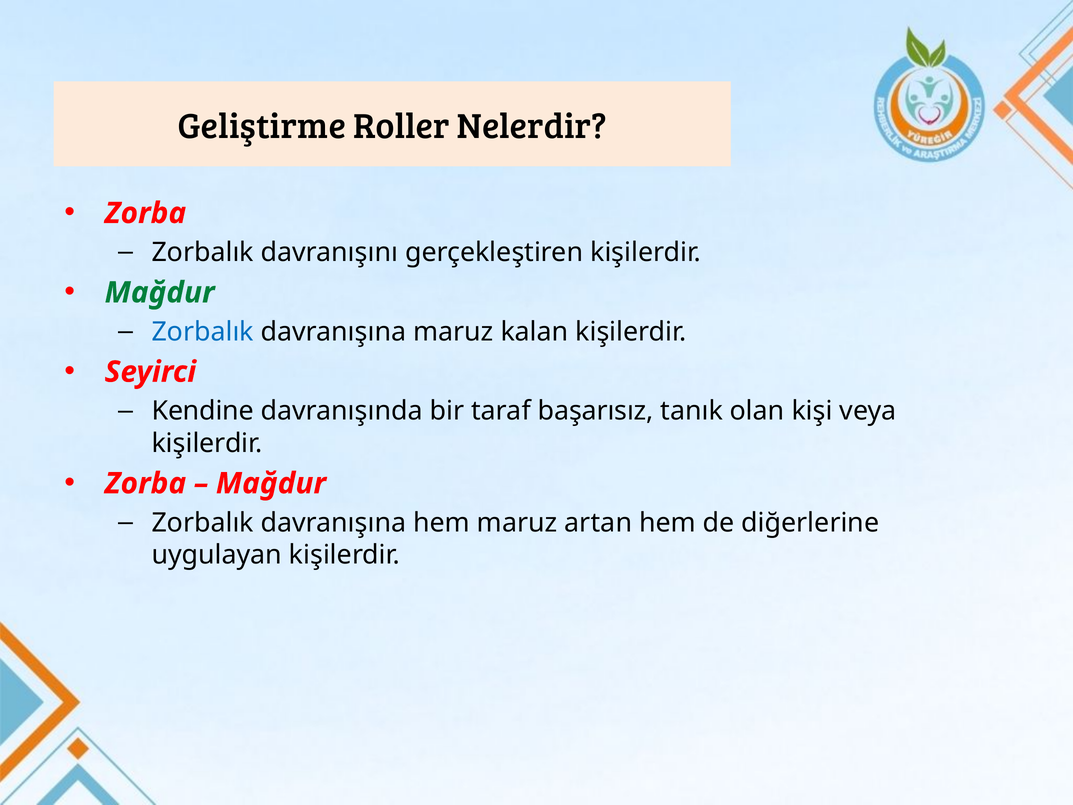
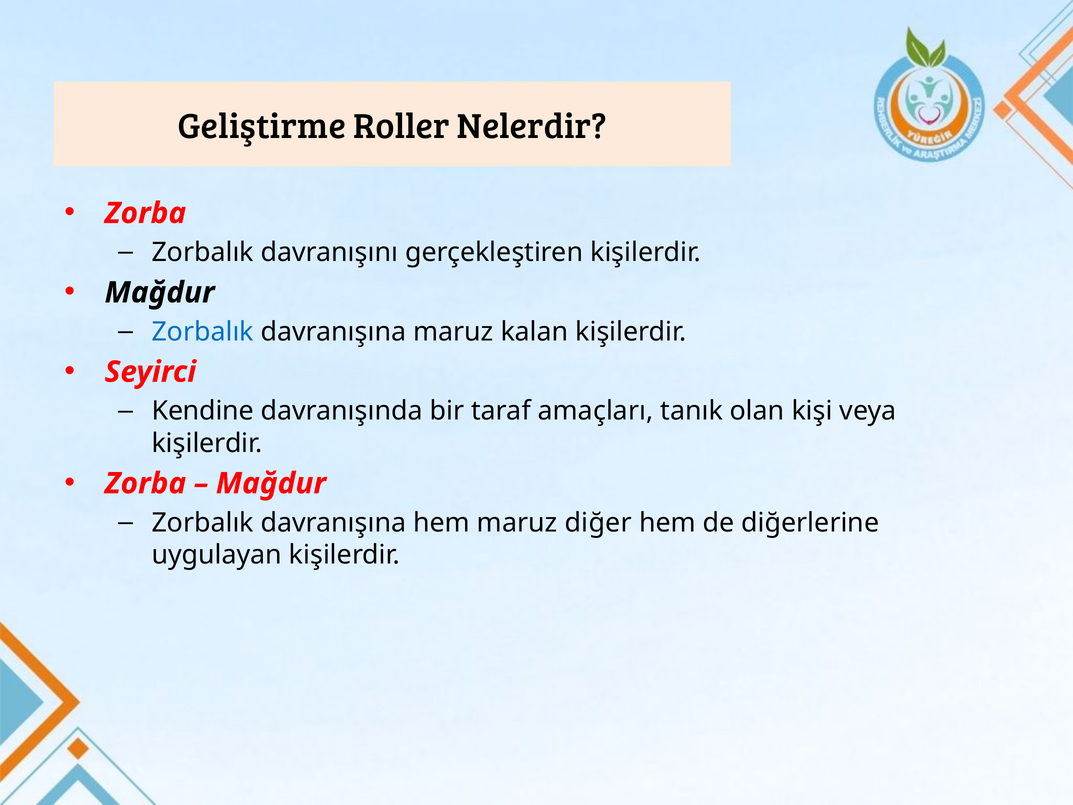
Mağdur colour: green -> black (160, 292)
başarısız: başarısız -> amaçları (596, 411)
artan: artan -> diğer (598, 522)
